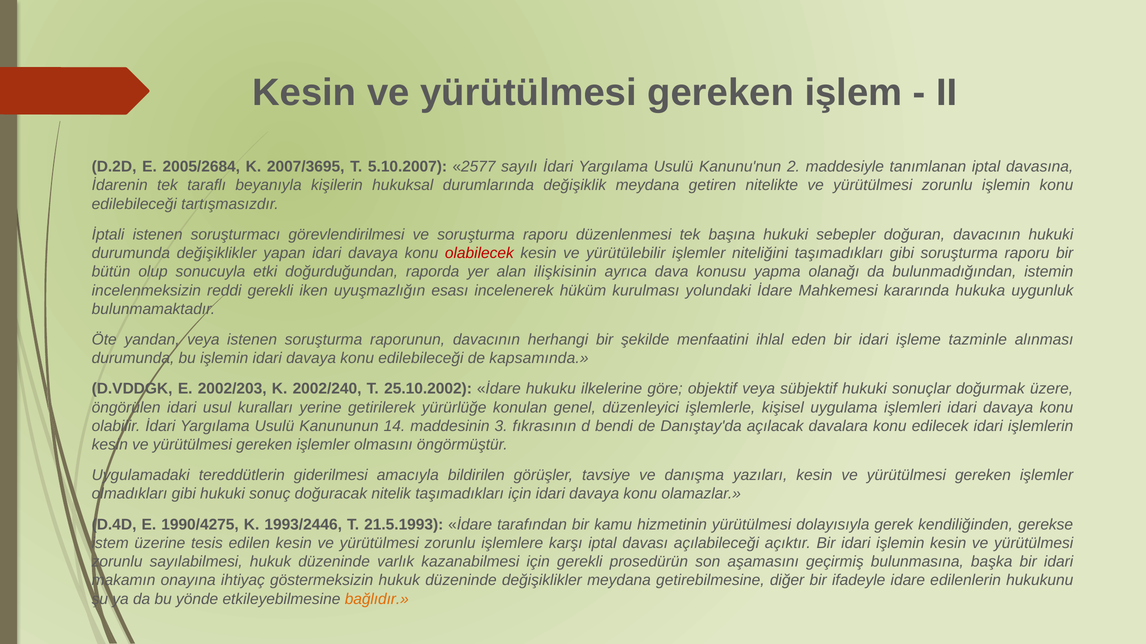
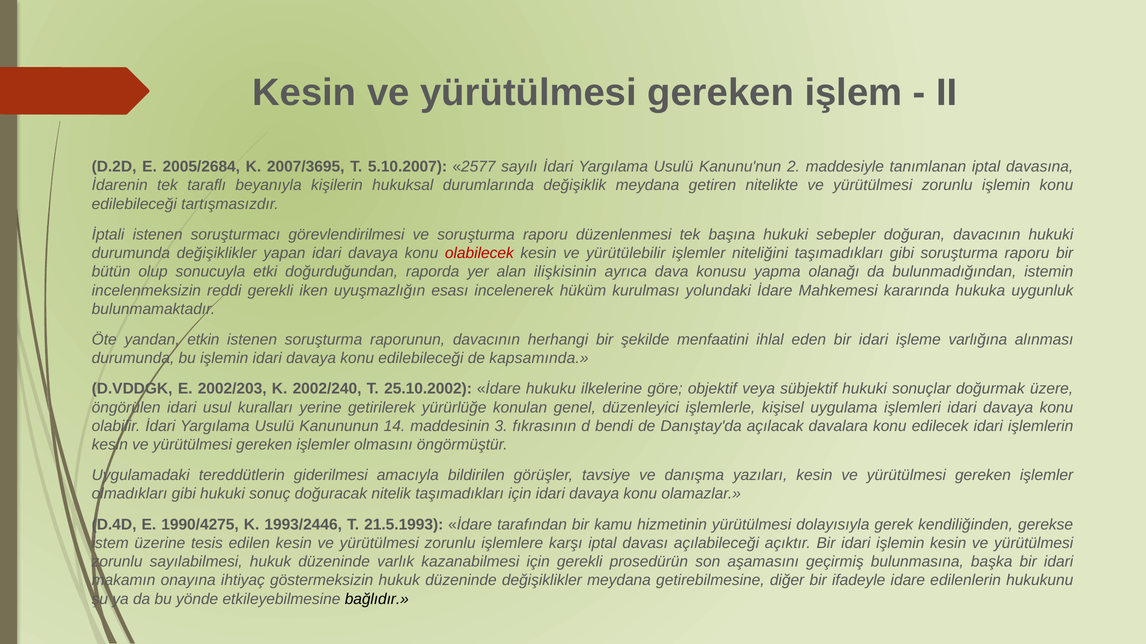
yandan veya: veya -> etkin (203, 340)
tazminle: tazminle -> varlığına (978, 340)
bağlıdır colour: orange -> black (377, 599)
